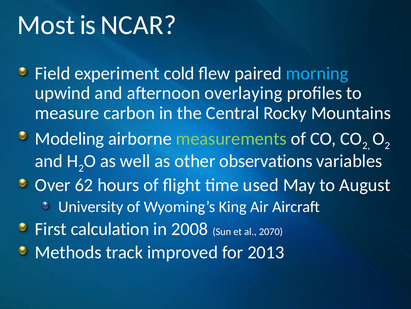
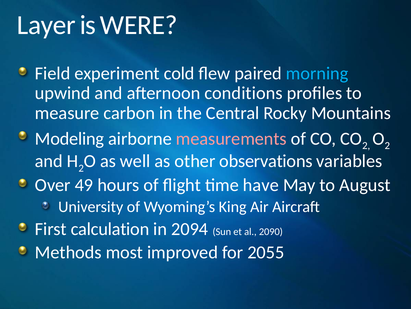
Most: Most -> Layer (46, 25)
NCAR: NCAR -> WERE (139, 25)
overlaying: overlaying -> conditions (244, 93)
measurements colour: light green -> pink (231, 138)
62: 62 -> 49 (84, 185)
used: used -> have (261, 185)
2008: 2008 -> 2094 (190, 229)
2070: 2070 -> 2090 (271, 231)
track: track -> most (124, 252)
2013: 2013 -> 2055 (266, 252)
